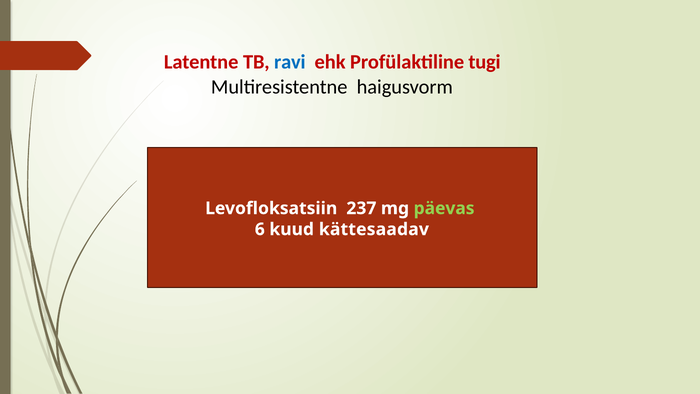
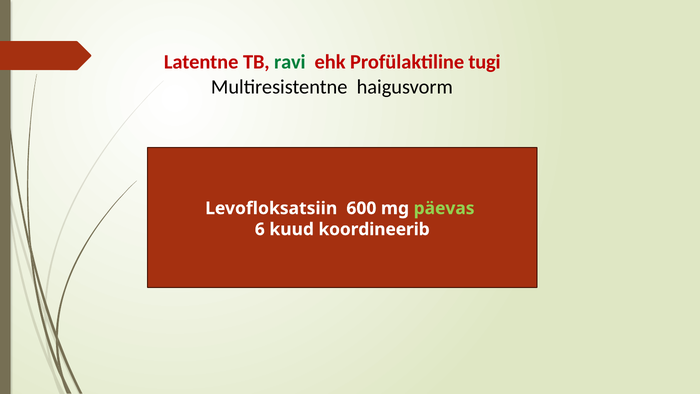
ravi colour: blue -> green (290, 62)
237: 237 -> 600 (361, 208)
kättesaadav: kättesaadav -> koordineerib (374, 229)
